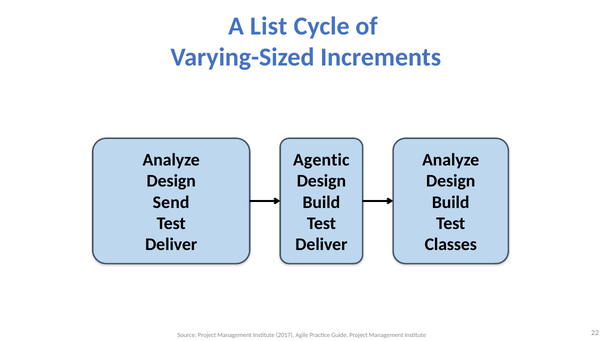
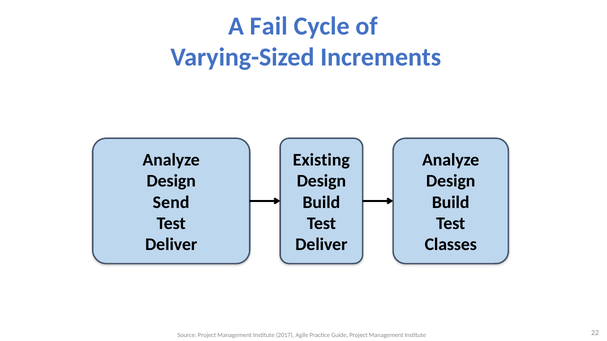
List: List -> Fail (269, 26)
Agentic: Agentic -> Existing (321, 160)
